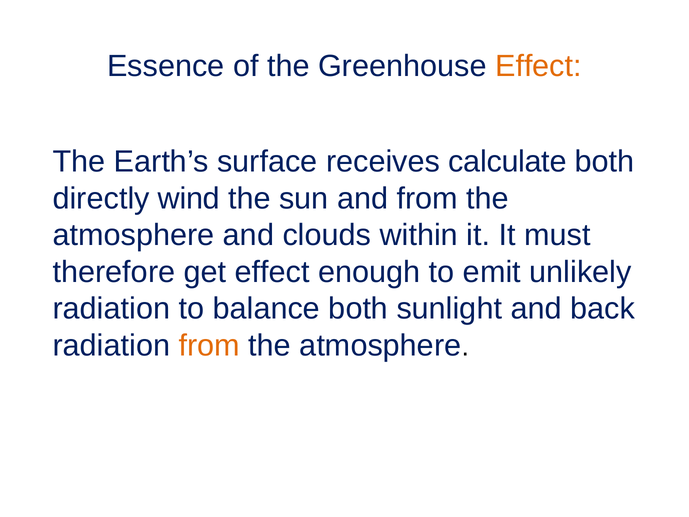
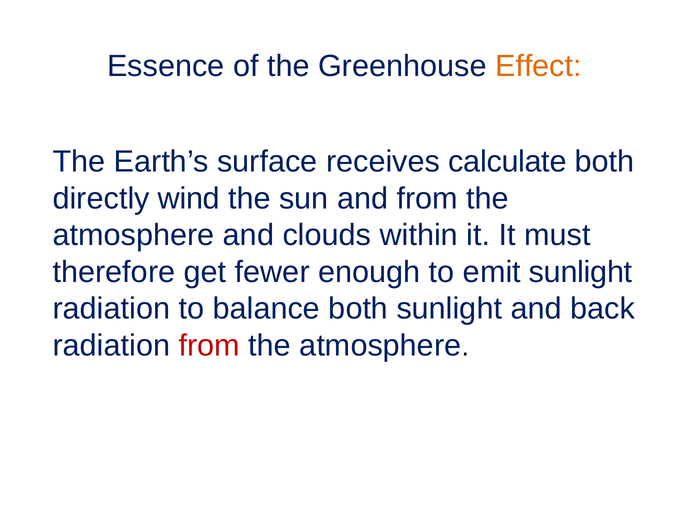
get effect: effect -> fewer (272, 272)
emit unlikely: unlikely -> sunlight (581, 272)
from colour: orange -> red (209, 345)
